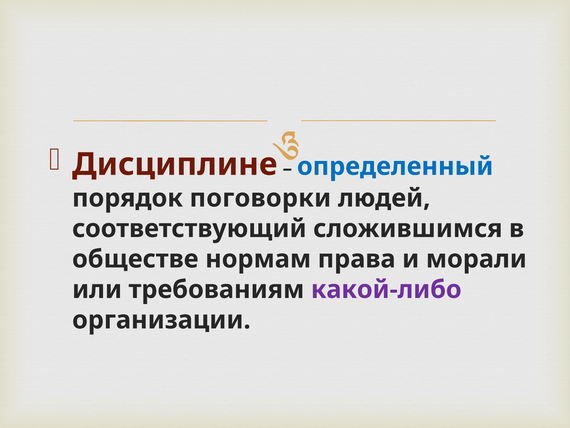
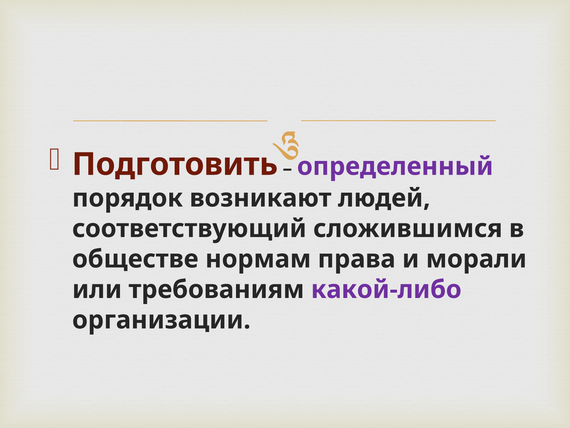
Дисциплине: Дисциплине -> Подготовить (175, 164)
определенный colour: blue -> purple (395, 166)
поговорки: поговорки -> возникают (261, 198)
